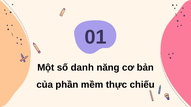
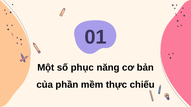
danh: danh -> phục (82, 68)
